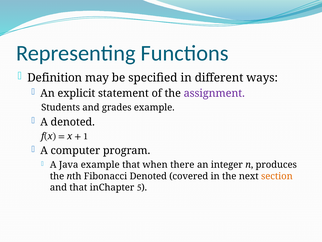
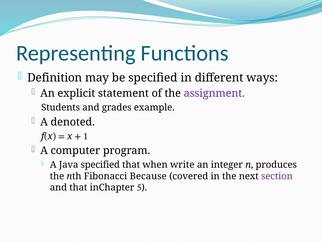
Java example: example -> specified (100, 165)
there: there -> write (182, 165)
Fibonacci Denoted: Denoted -> Because (148, 176)
section colour: orange -> purple (277, 176)
